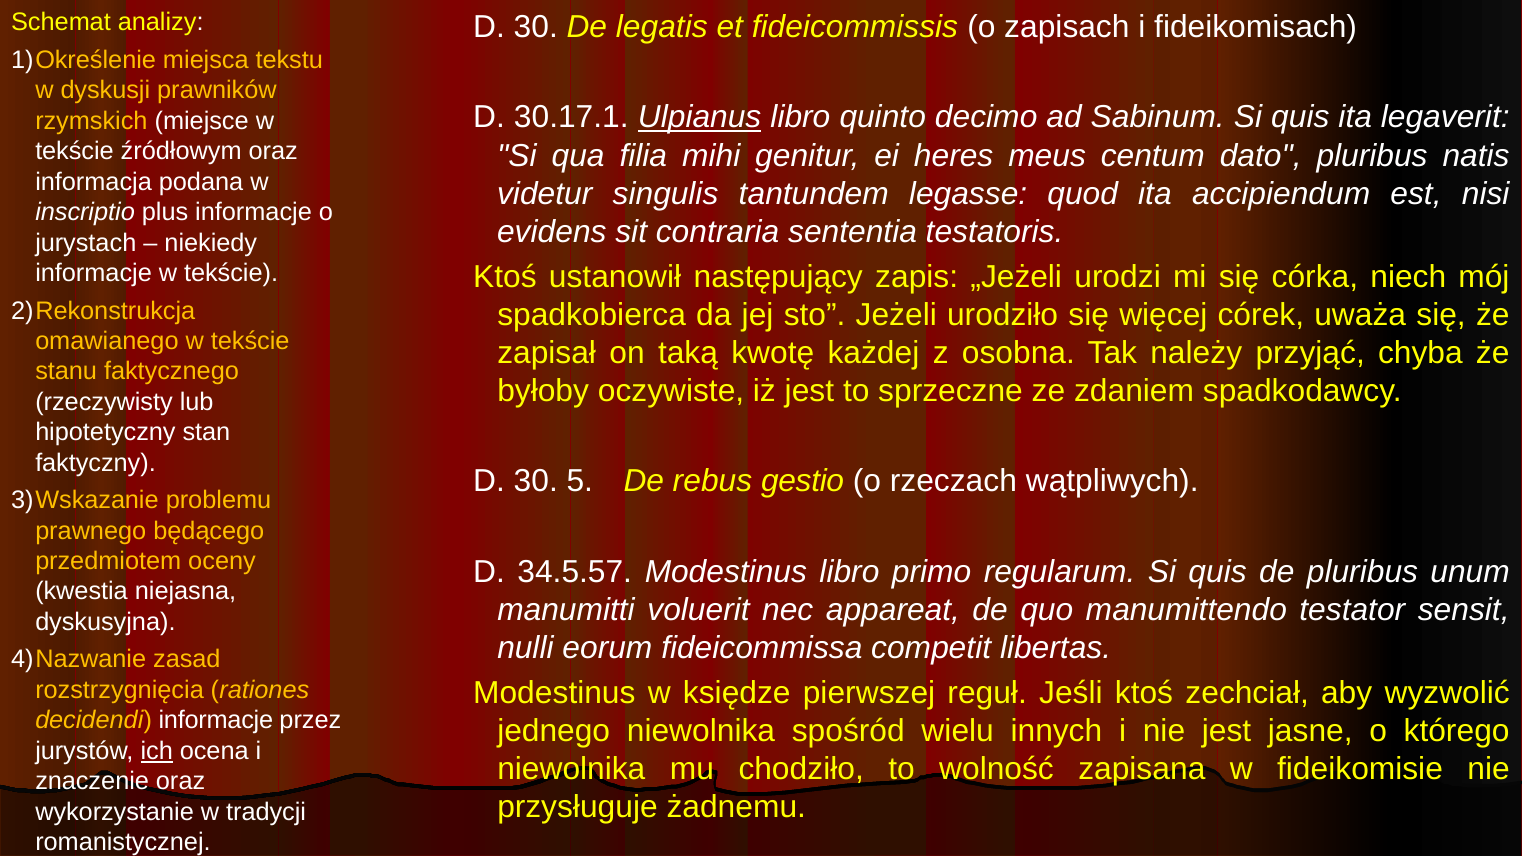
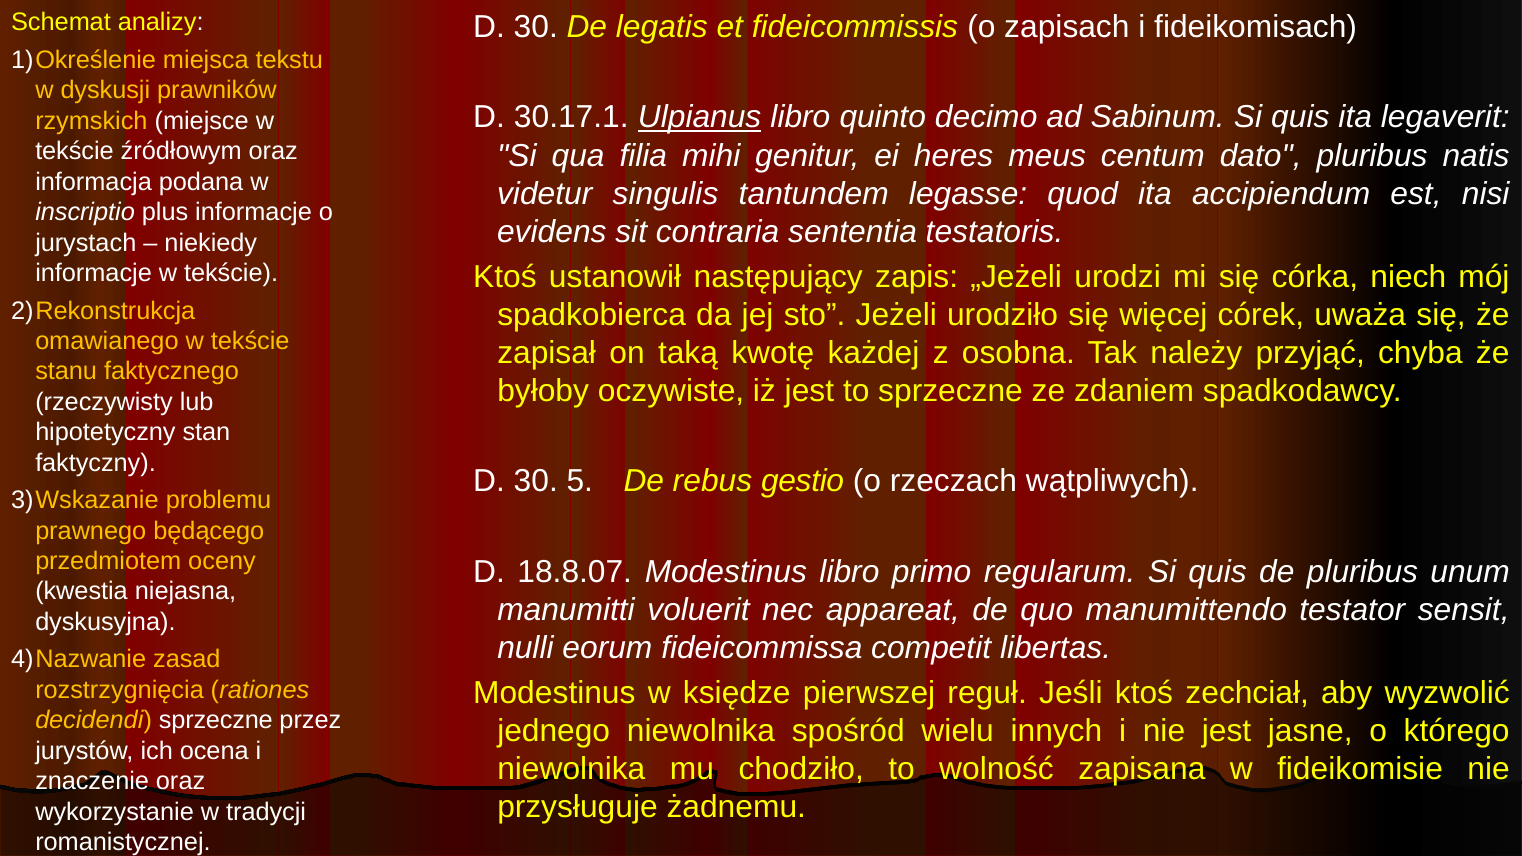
34.5.57: 34.5.57 -> 18.8.07 (575, 572)
decidendi informacje: informacje -> sprzeczne (216, 721)
ich underline: present -> none (157, 751)
